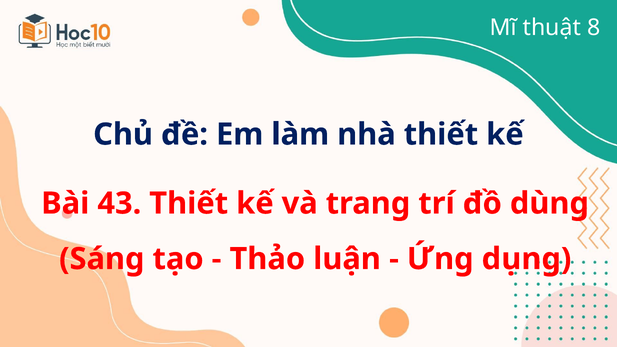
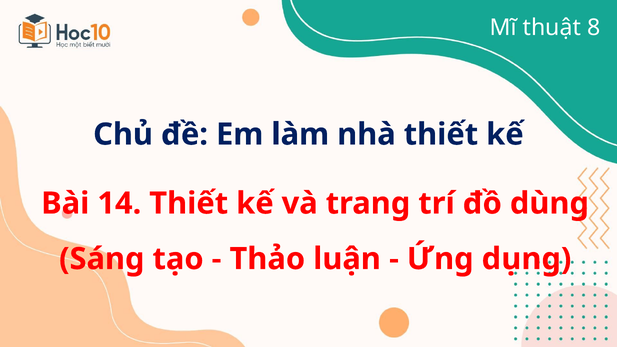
43: 43 -> 14 (119, 203)
